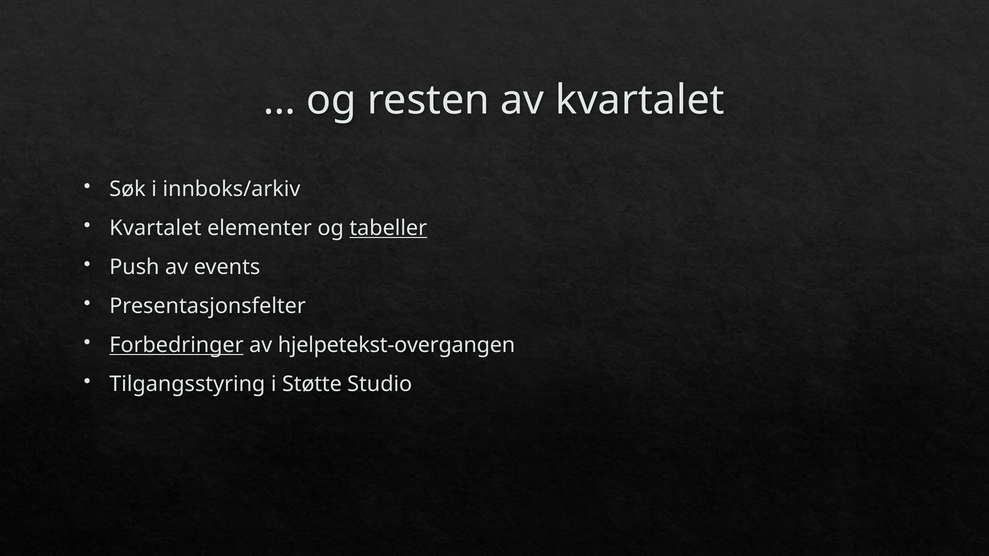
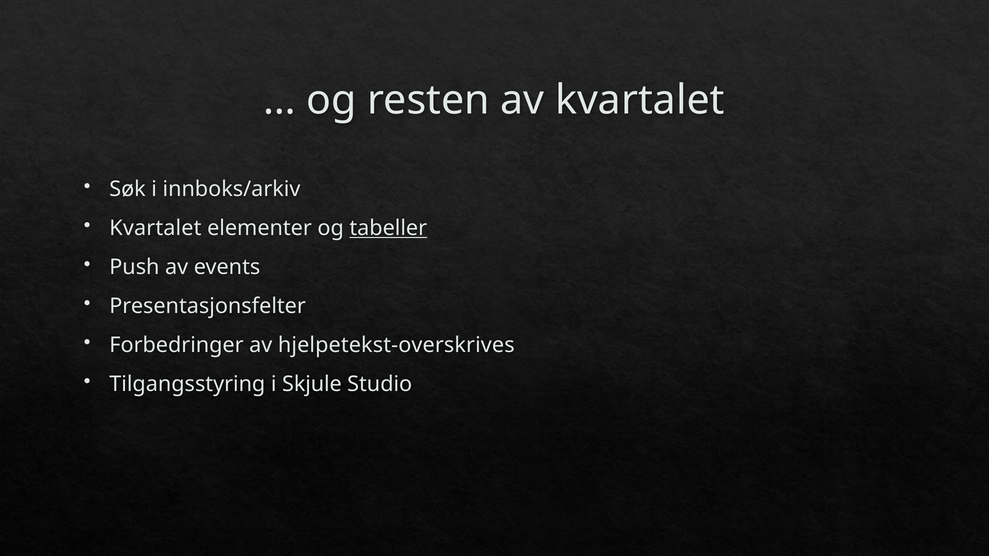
Forbedringer underline: present -> none (176, 345)
hjelpetekst-overgangen: hjelpetekst-overgangen -> hjelpetekst-overskrives (396, 345)
Støtte: Støtte -> Skjule (312, 384)
